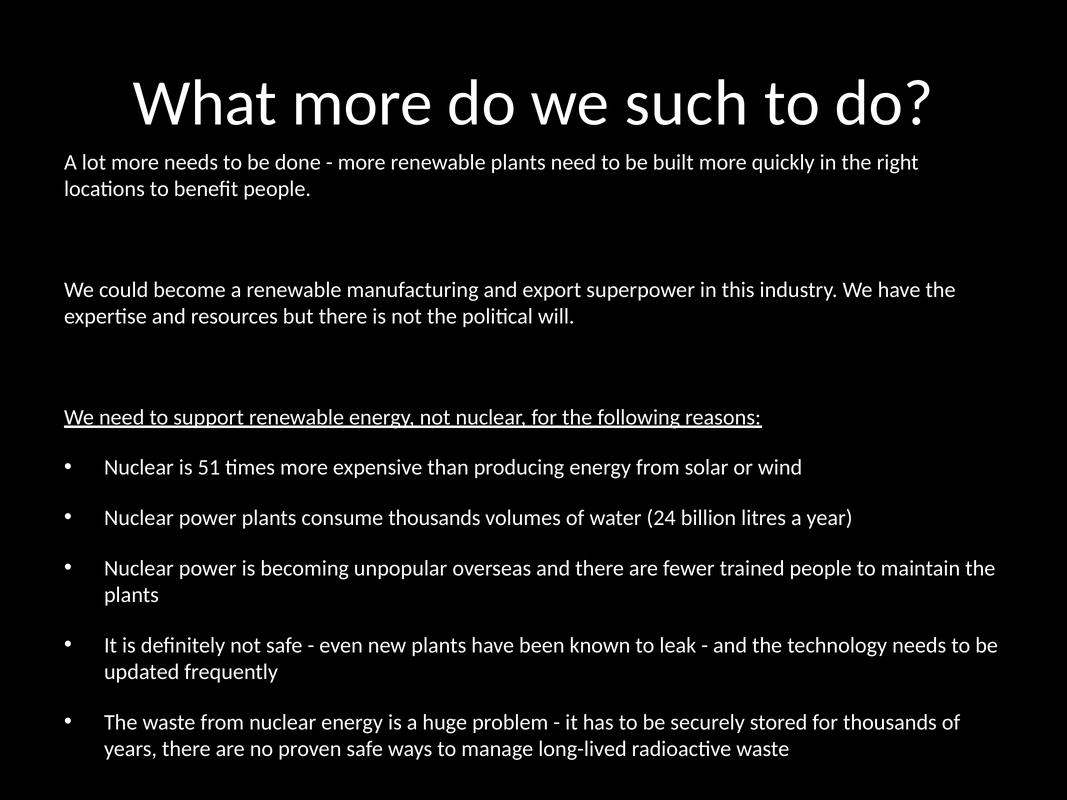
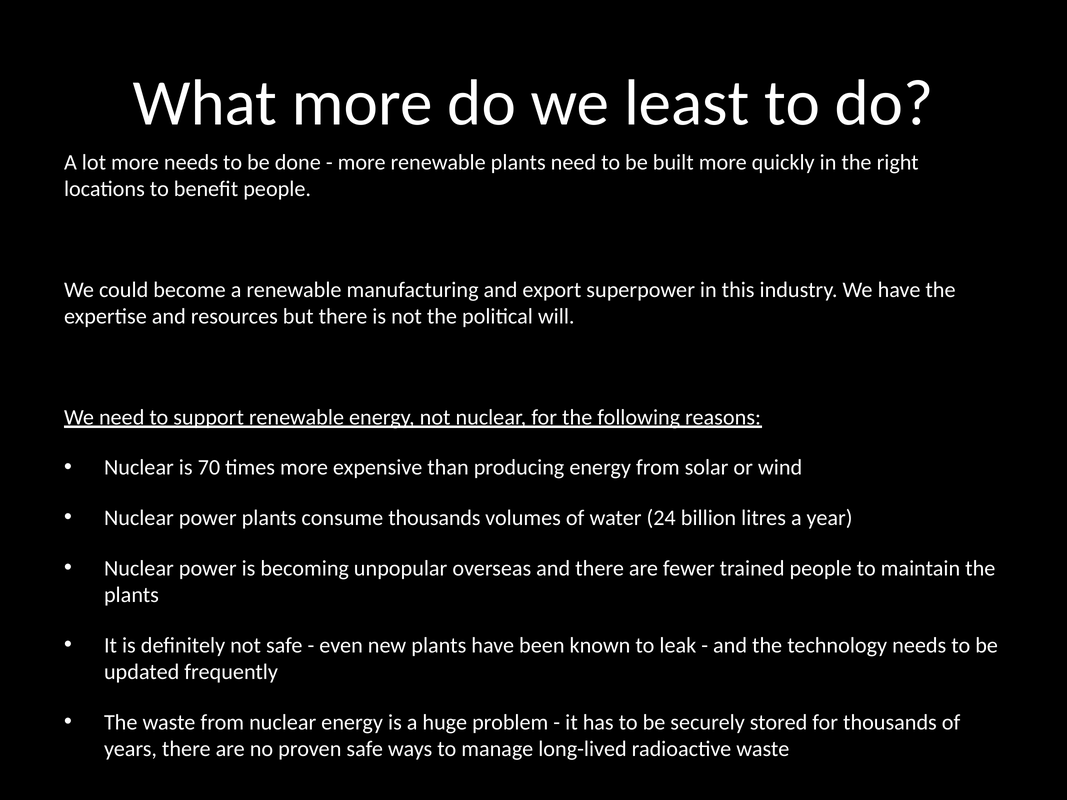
such: such -> least (687, 103)
51: 51 -> 70 (209, 468)
